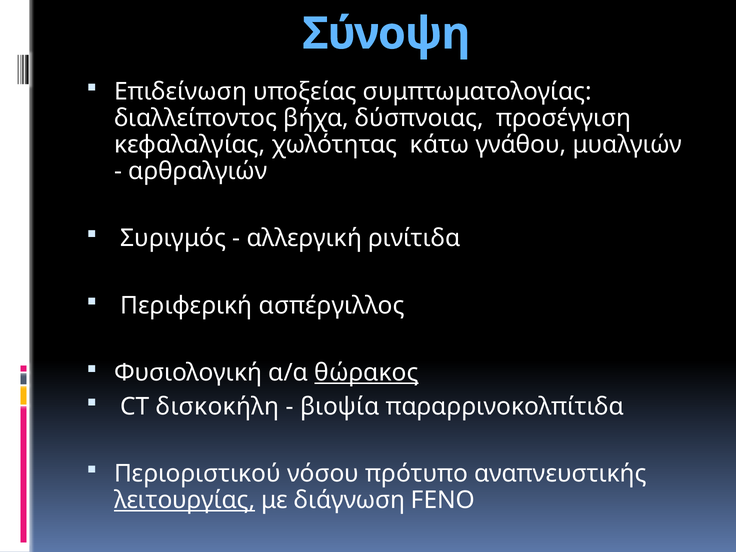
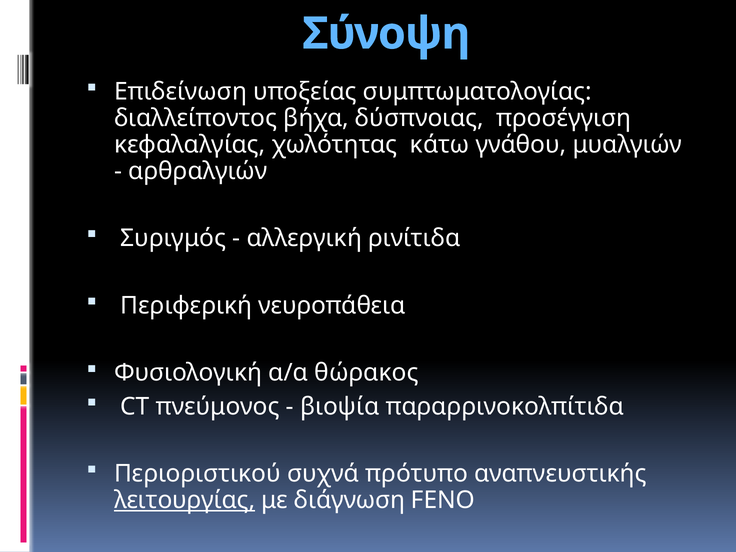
ασπέργιλλος: ασπέργιλλος -> νευροπάθεια (332, 306)
θώρακος underline: present -> none (366, 373)
δισκοκήλη: δισκοκήλη -> πνεύμονος (218, 406)
νόσου: νόσου -> συχνά (323, 474)
